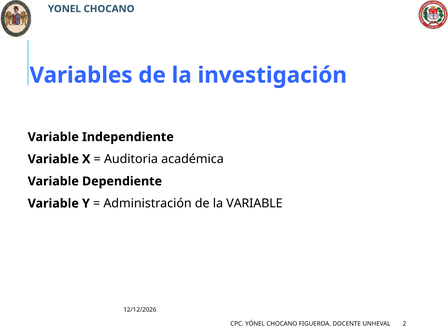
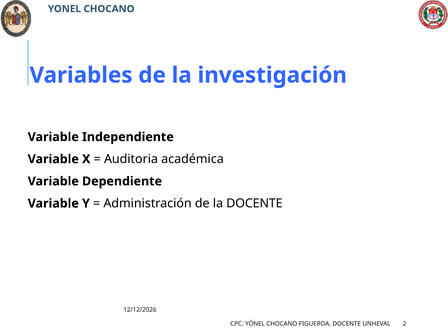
la VARIABLE: VARIABLE -> DOCENTE (254, 203)
